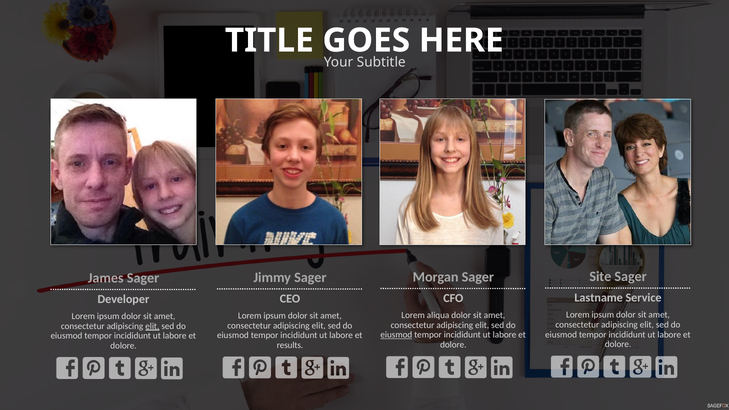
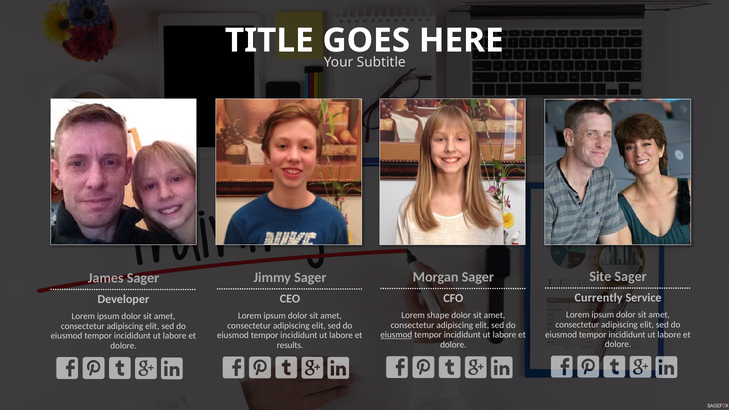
Lastname: Lastname -> Currently (599, 298)
aliqua: aliqua -> shape (438, 315)
elit underline: present -> none (152, 326)
